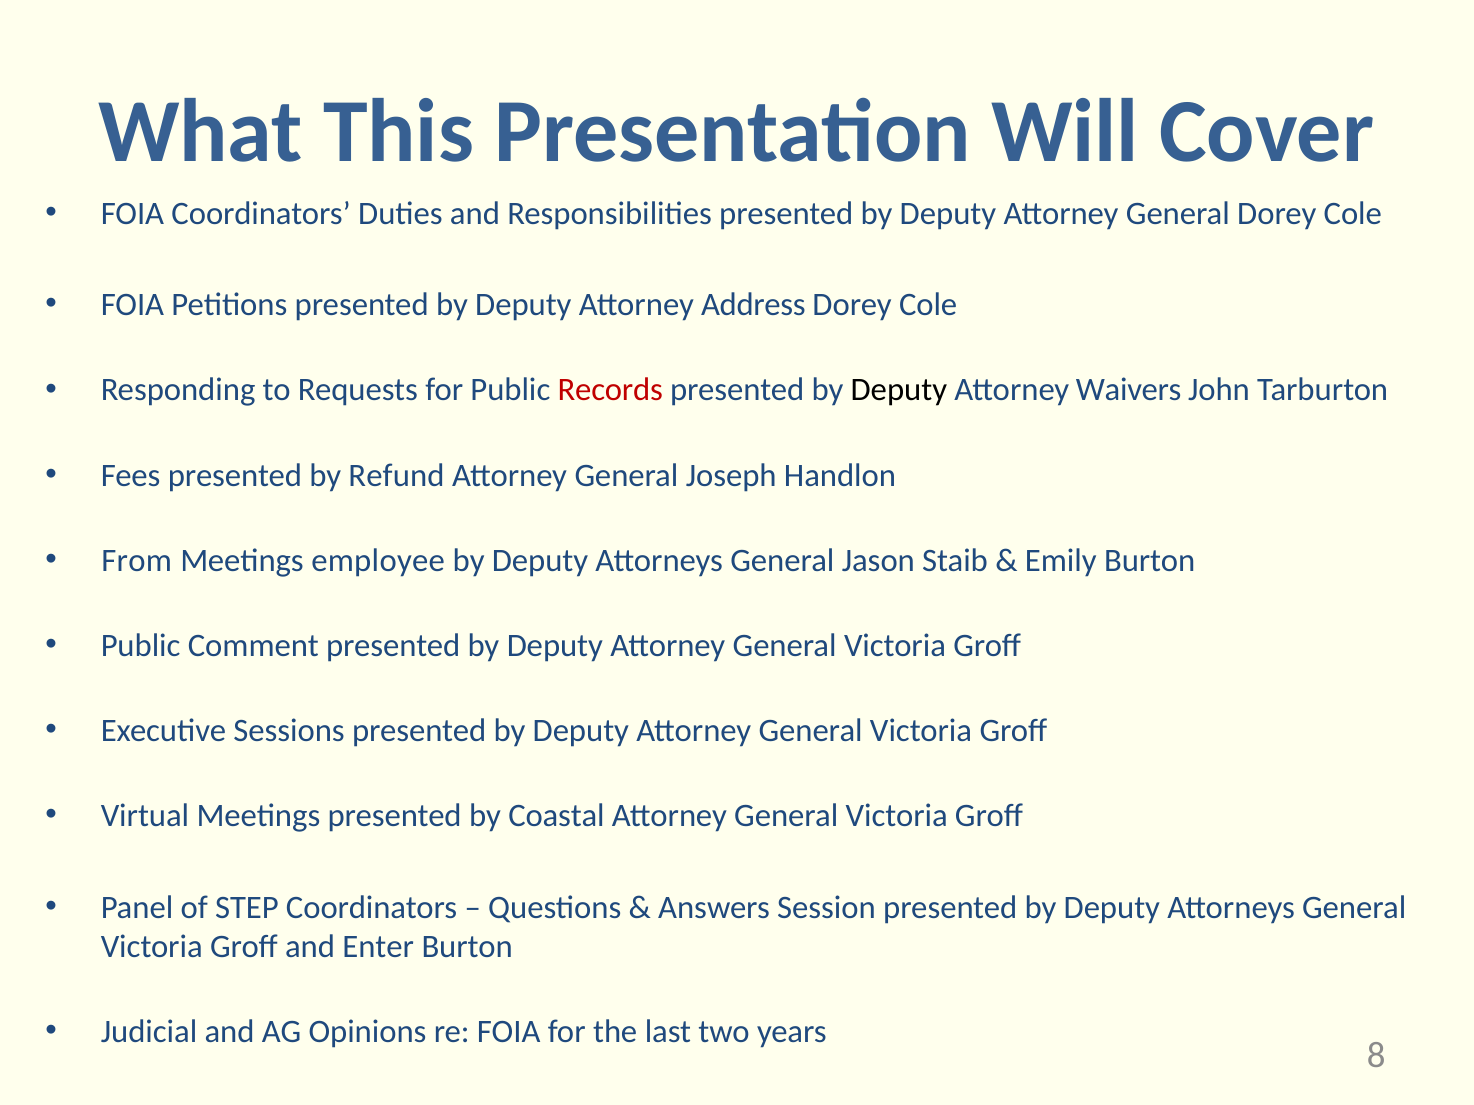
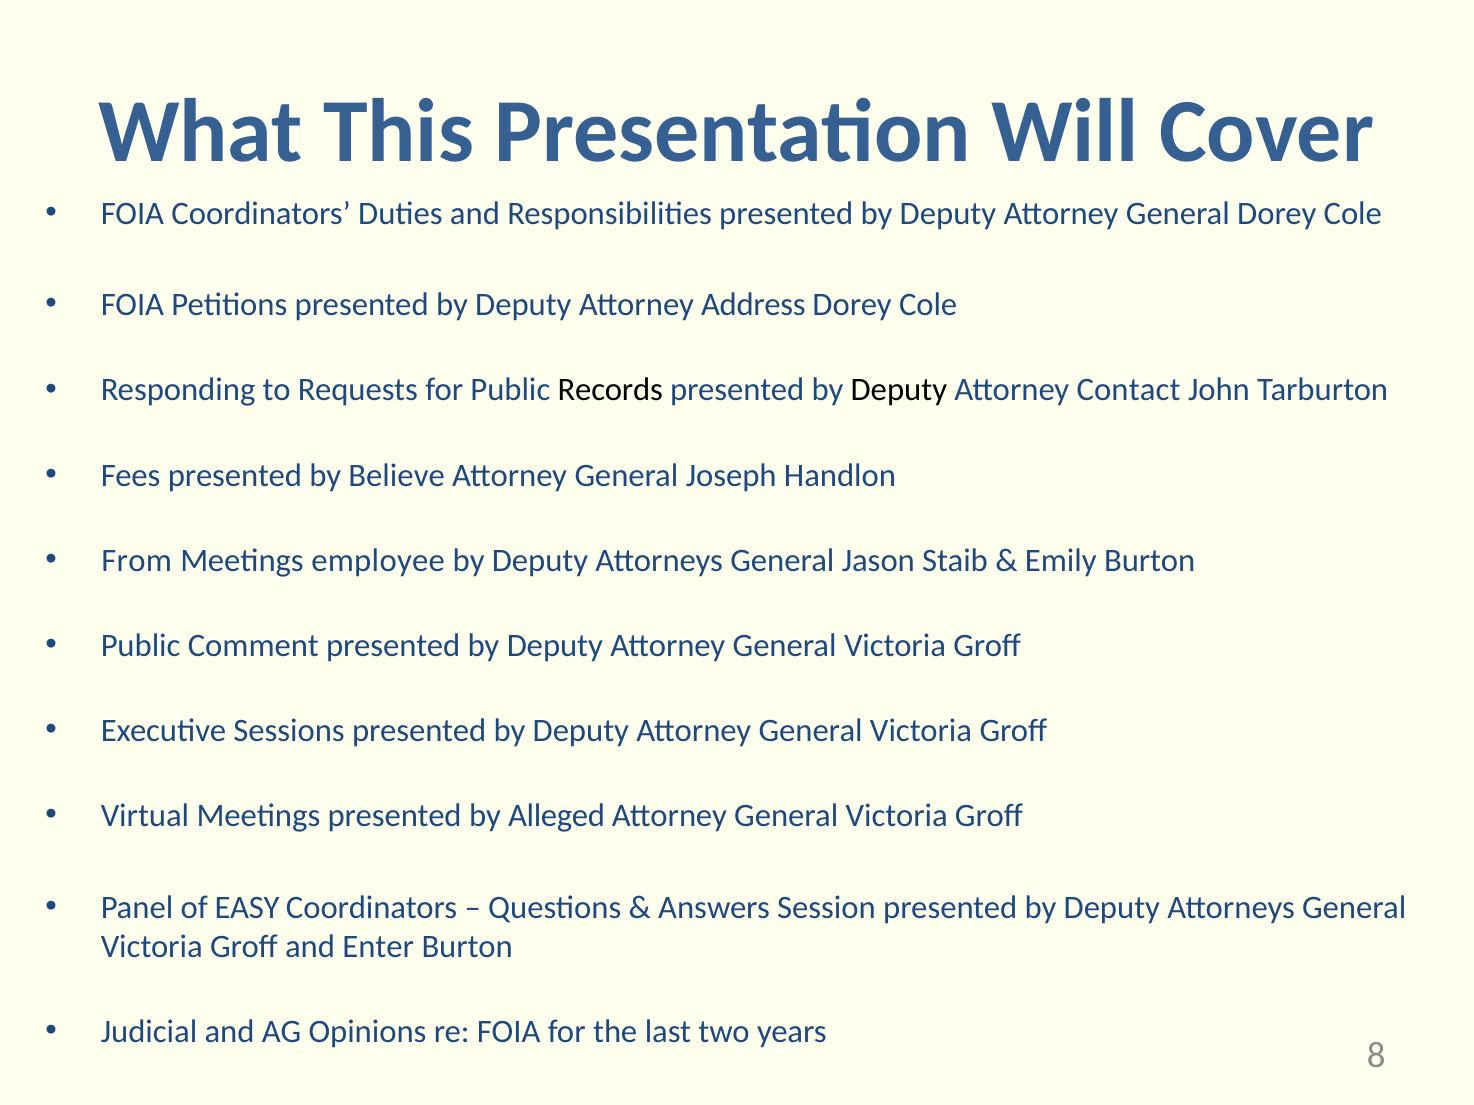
Records colour: red -> black (610, 390)
Waivers: Waivers -> Contact (1129, 390)
Refund: Refund -> Believe (397, 476)
Coastal: Coastal -> Alleged (557, 816)
STEP: STEP -> EASY (247, 908)
